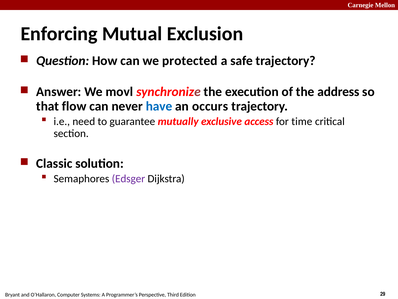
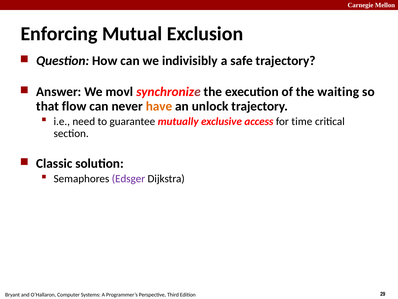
protected: protected -> indivisibly (190, 61)
address: address -> waiting (338, 92)
have colour: blue -> orange (159, 106)
occurs: occurs -> unlock (210, 106)
